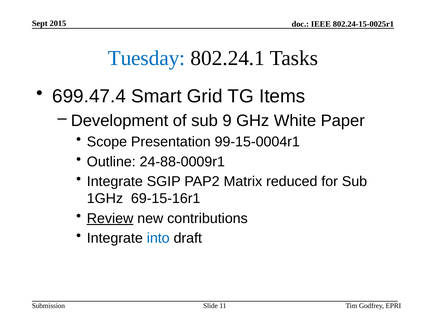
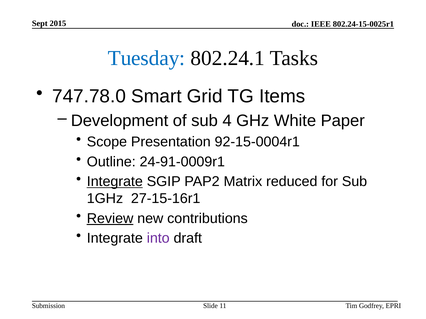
699.47.4: 699.47.4 -> 747.78.0 (89, 96)
9: 9 -> 4 (227, 121)
99-15-0004r1: 99-15-0004r1 -> 92-15-0004r1 (257, 142)
24-88-0009r1: 24-88-0009r1 -> 24-91-0009r1 (182, 162)
Integrate underline: none -> present (115, 182)
69-15-16r1: 69-15-16r1 -> 27-15-16r1 (166, 199)
into colour: blue -> purple (158, 239)
